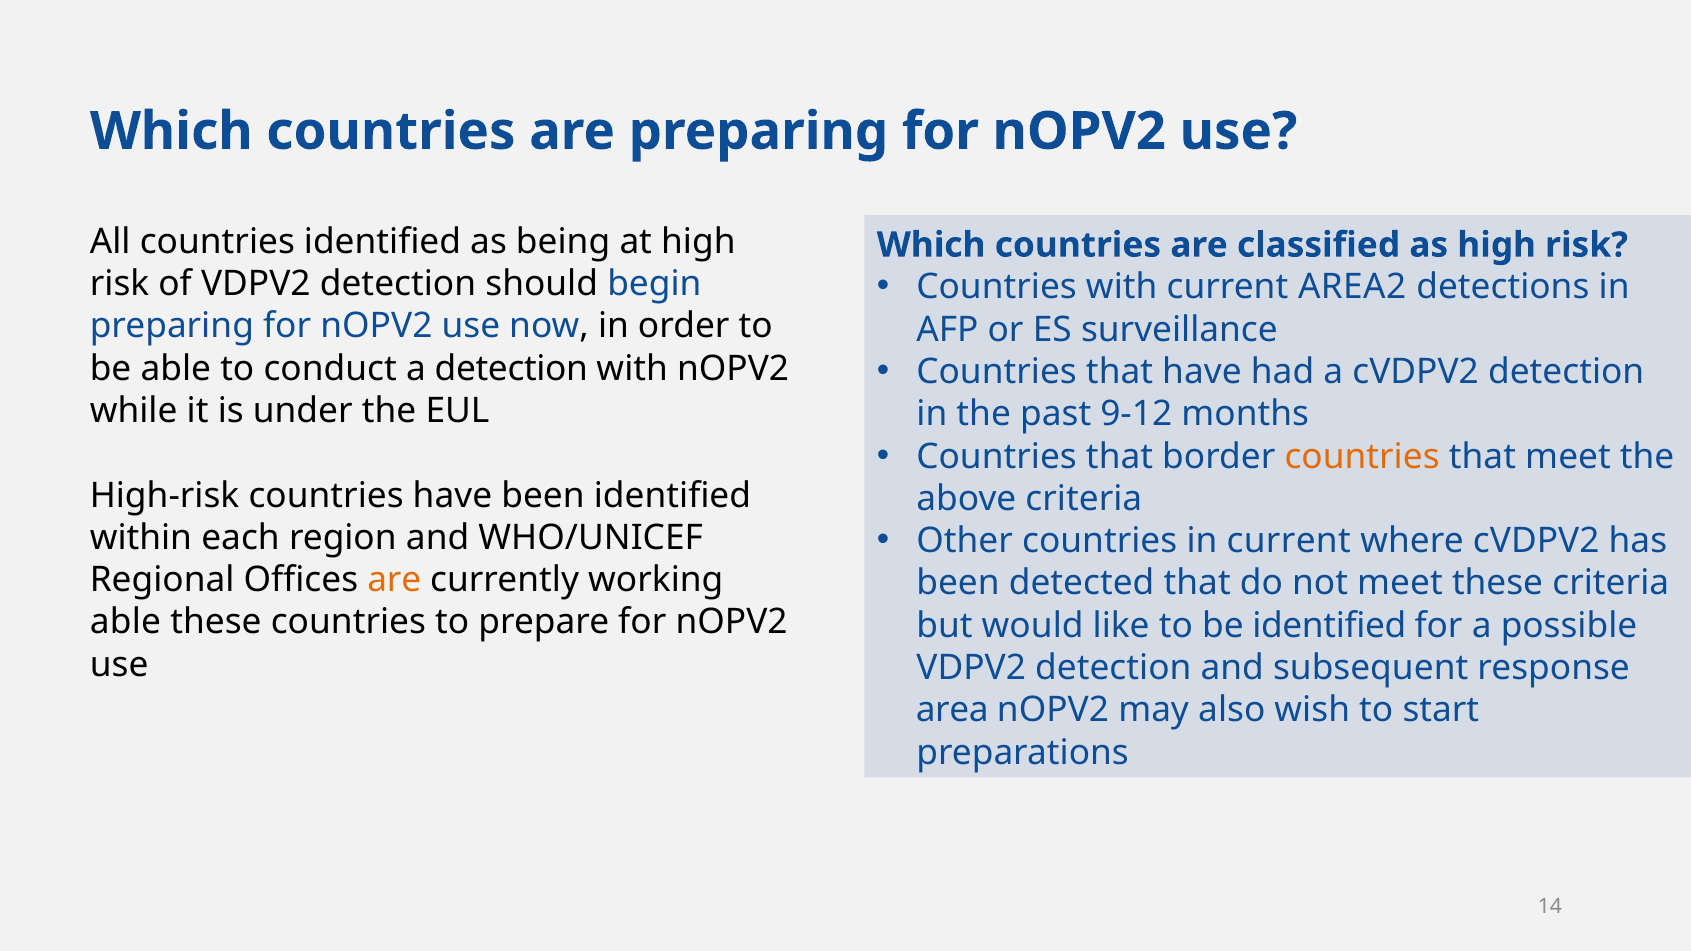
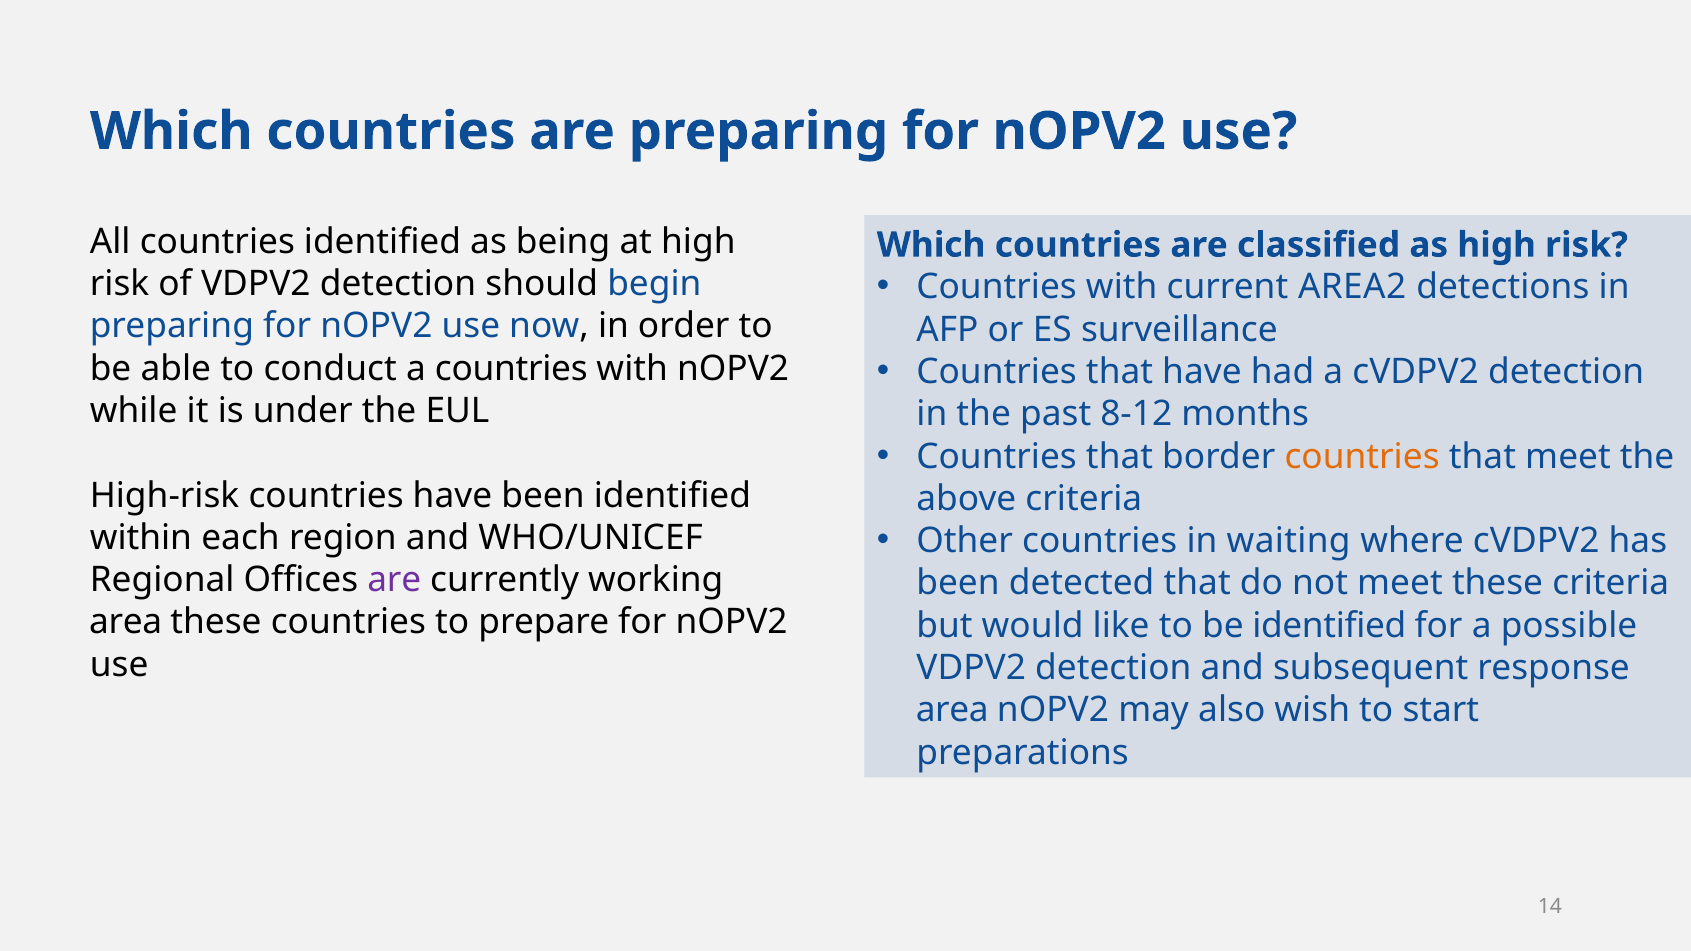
a detection: detection -> countries (511, 369)
9-12: 9-12 -> 8-12 (1136, 414)
in current: current -> waiting (1289, 541)
are colour: orange -> purple (394, 580)
able: able -> area (126, 622)
